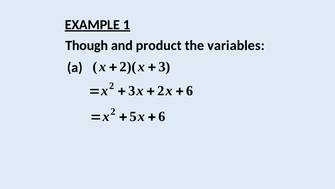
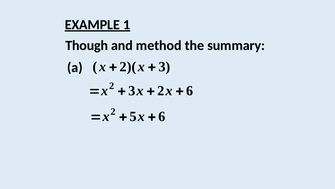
product: product -> method (159, 45)
variables: variables -> summary (236, 45)
